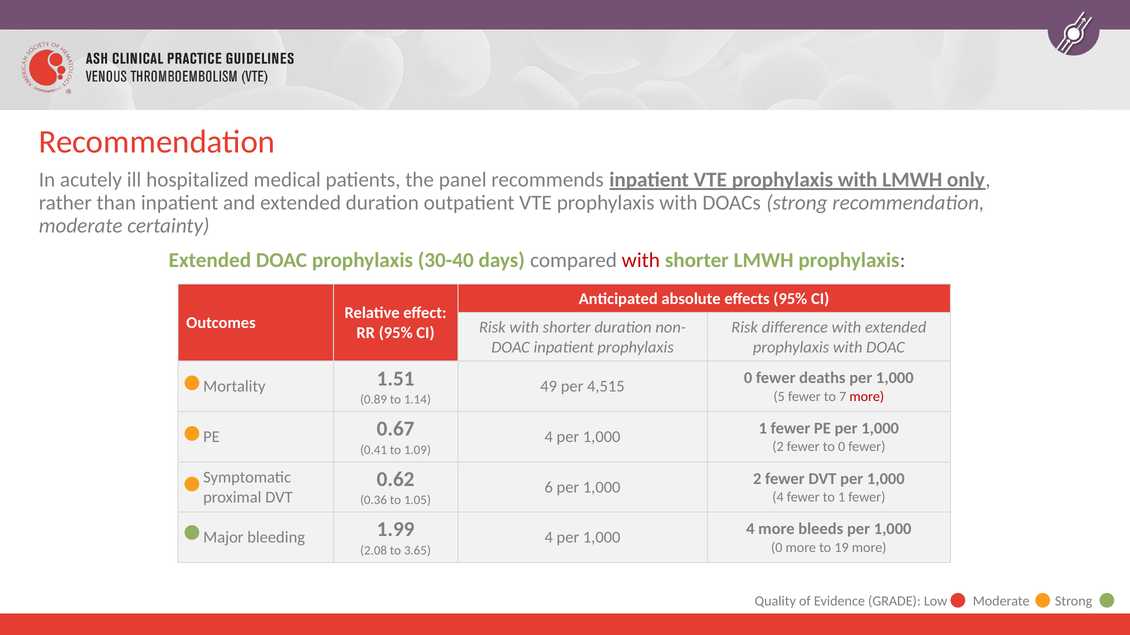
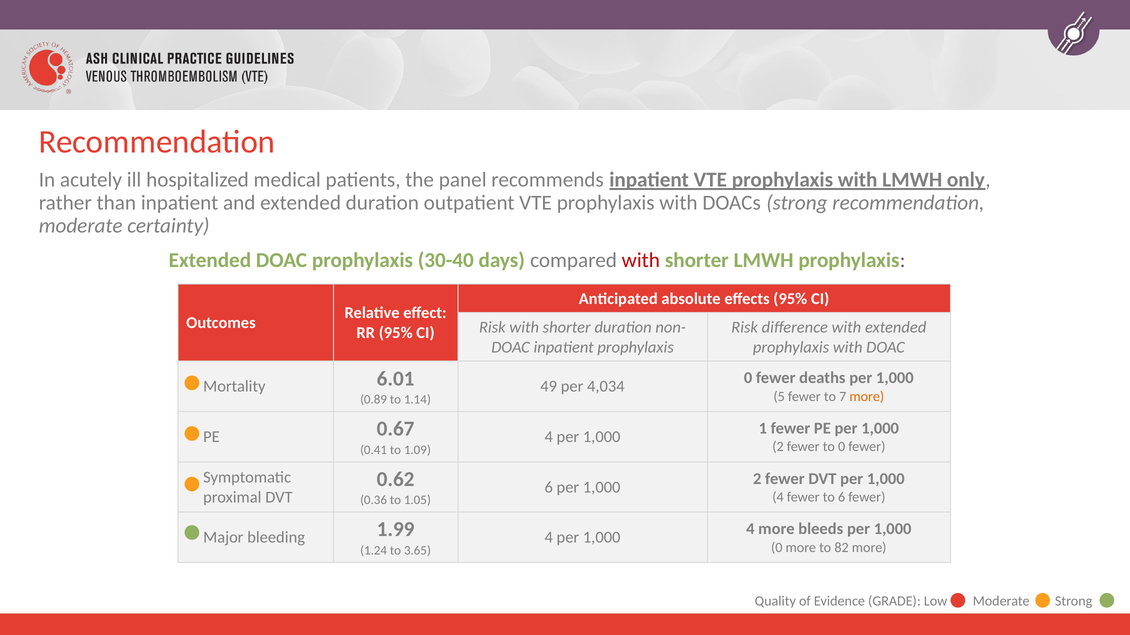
1.51: 1.51 -> 6.01 (396, 379)
4,515: 4,515 -> 4,034 (606, 387)
more colour: red -> orange (867, 397)
to 1: 1 -> 6 (842, 498)
19: 19 -> 82 (842, 548)
2.08: 2.08 -> 1.24 (374, 551)
